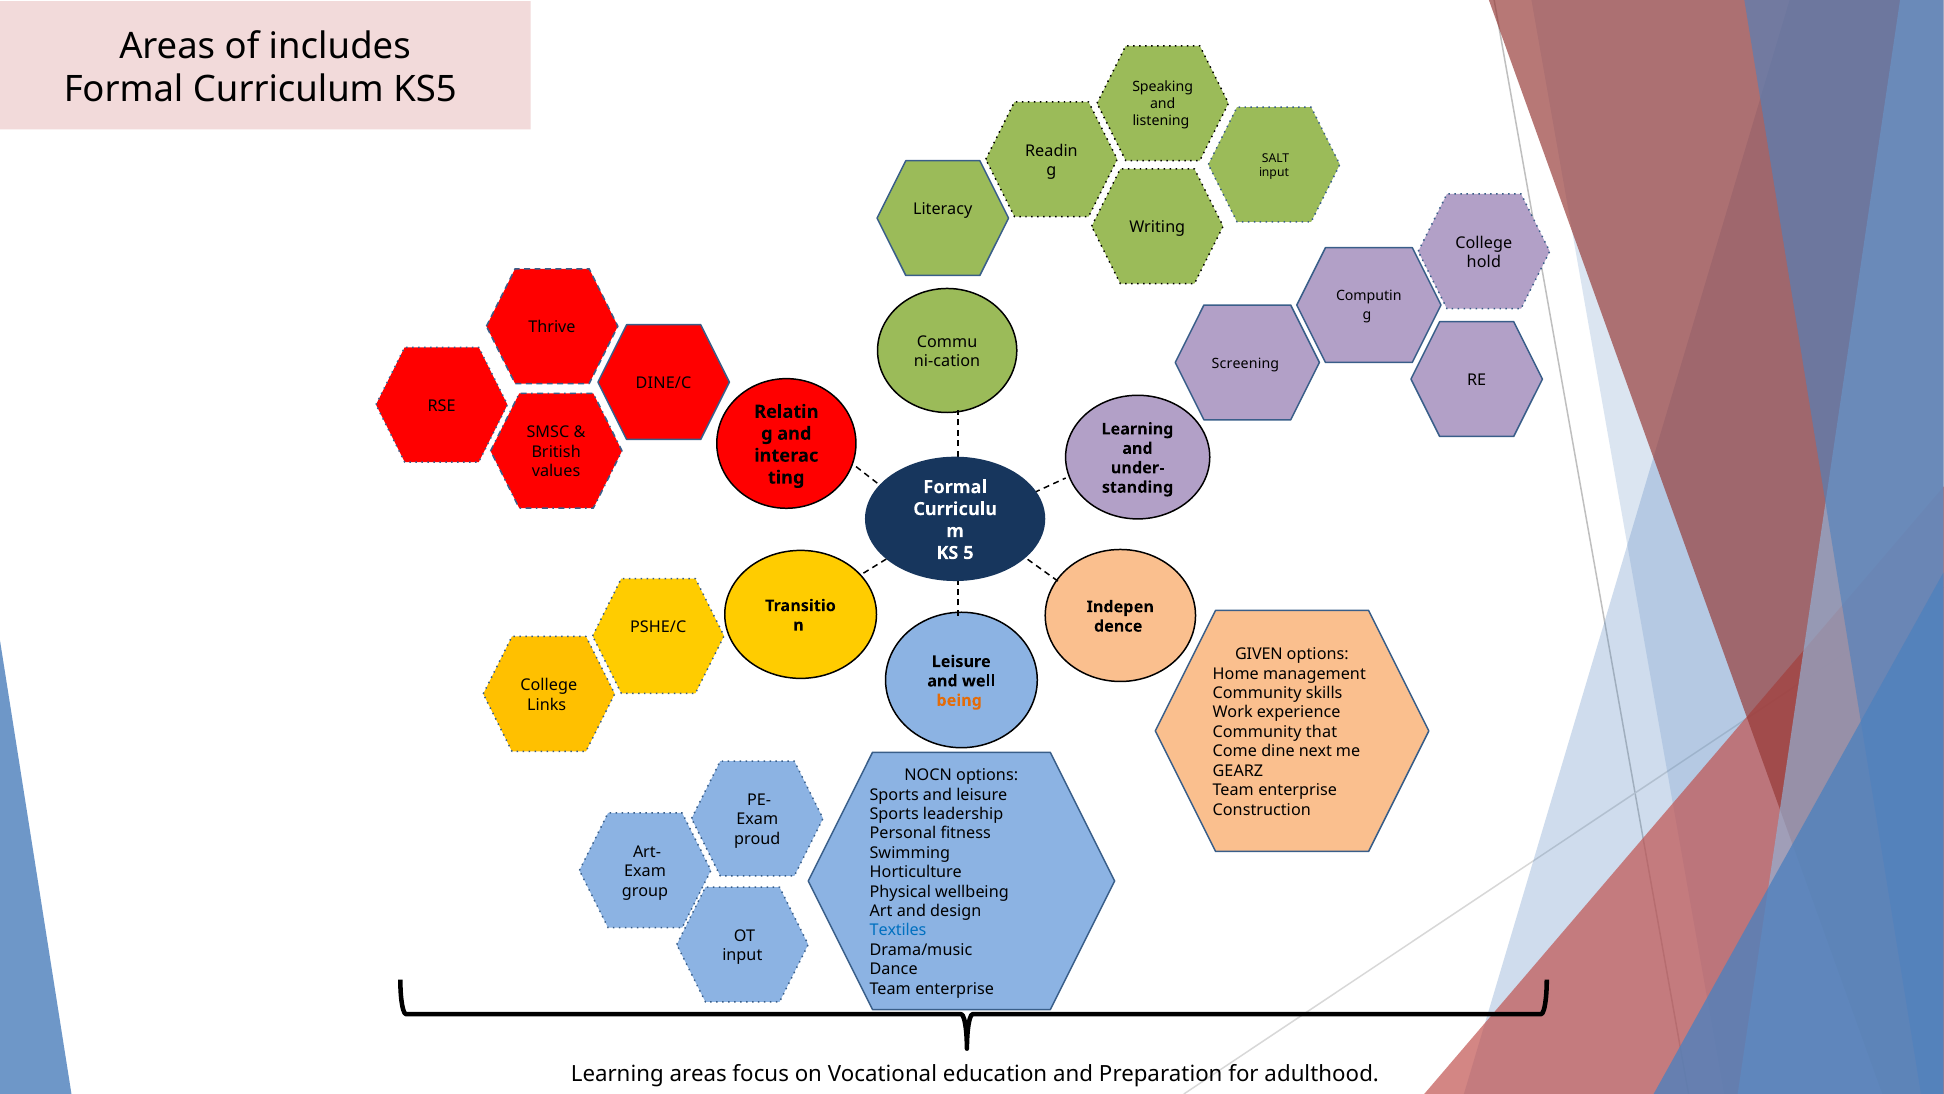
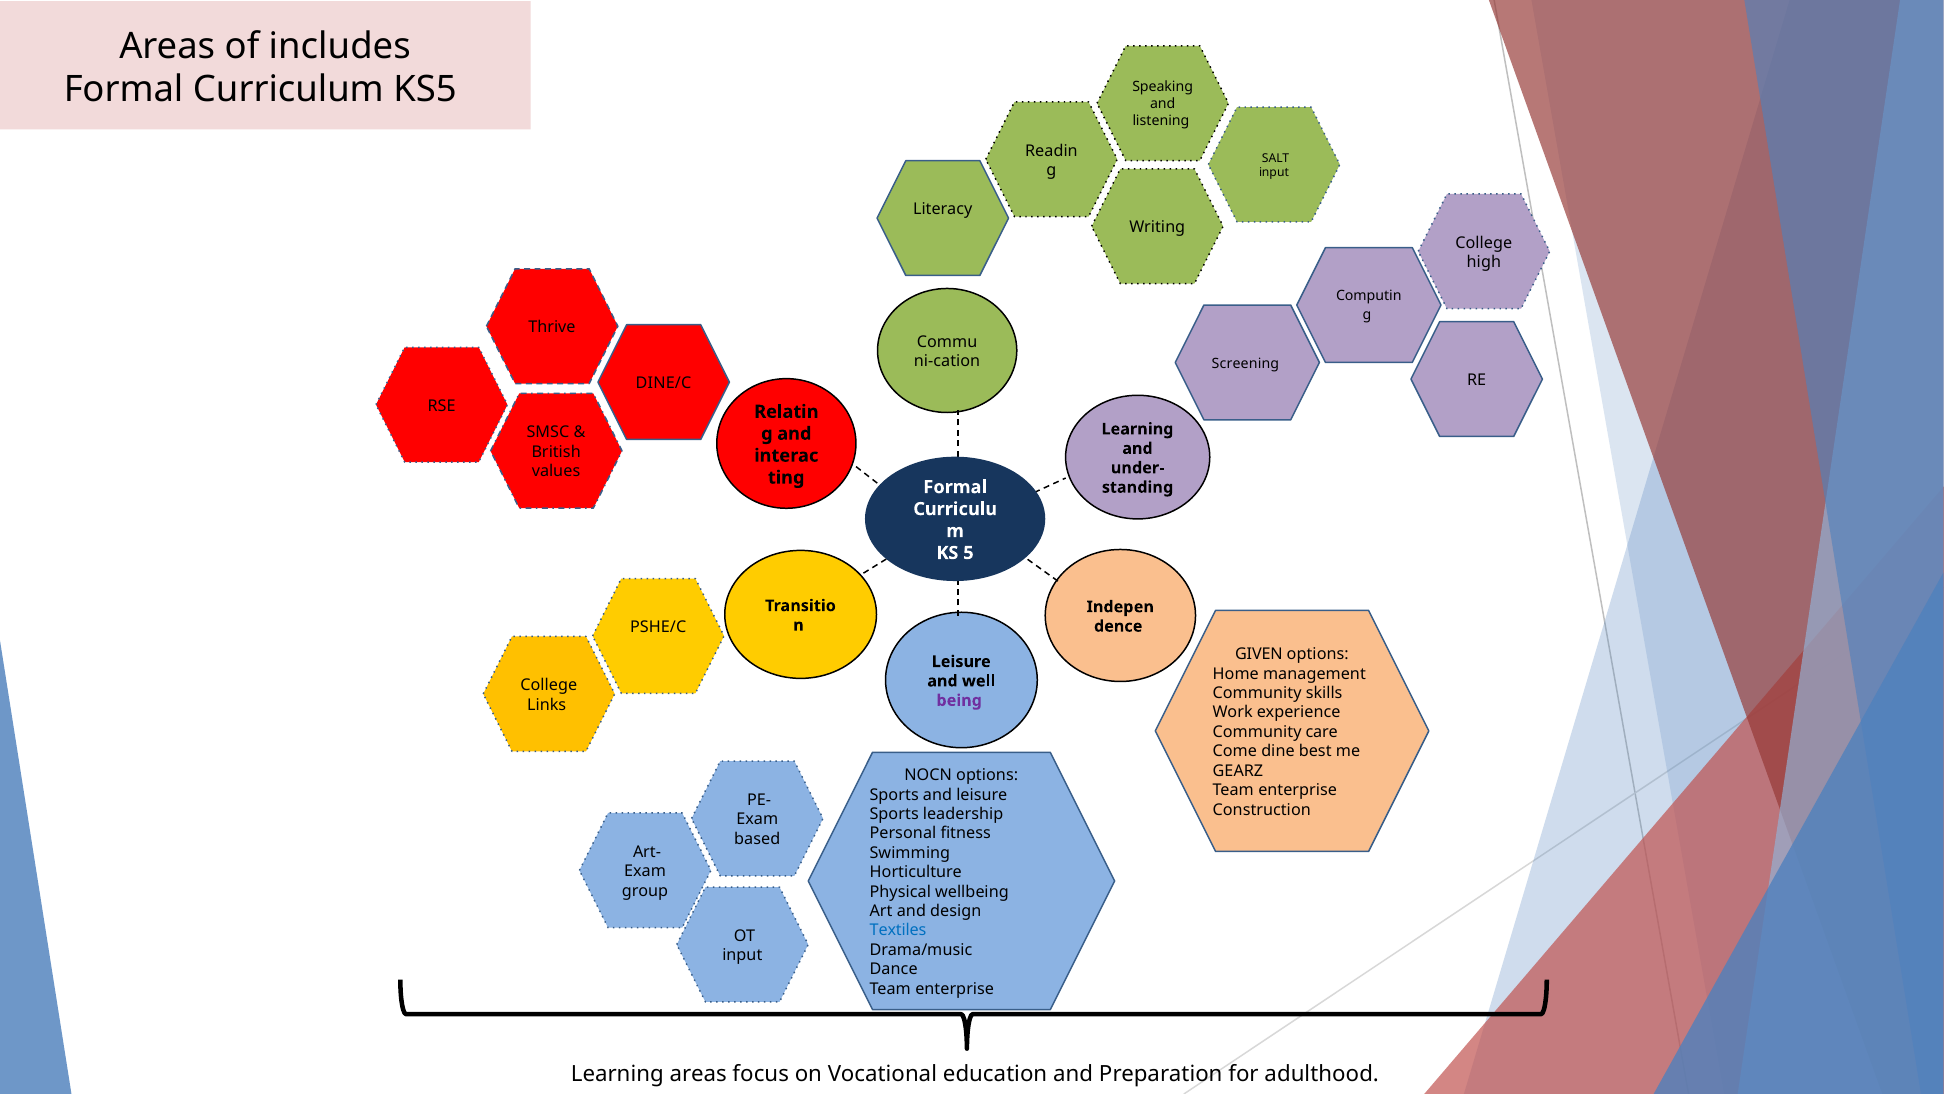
hold: hold -> high (1484, 262)
being colour: orange -> purple (959, 700)
that: that -> care (1322, 732)
next: next -> best (1315, 751)
proud: proud -> based (757, 839)
